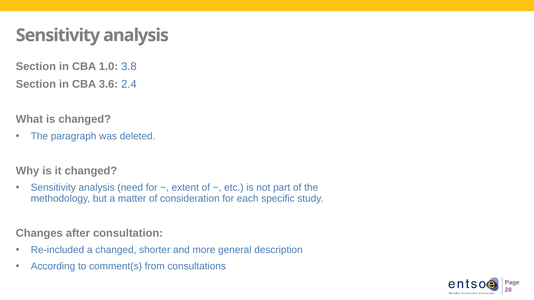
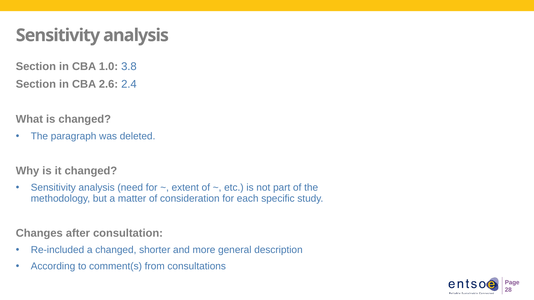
3.6: 3.6 -> 2.6 (108, 84)
